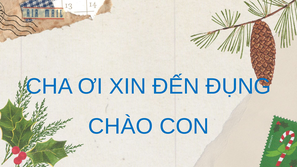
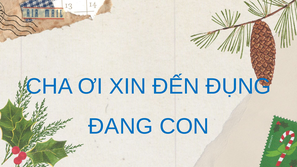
CHÀO: CHÀO -> ĐANG (121, 126)
